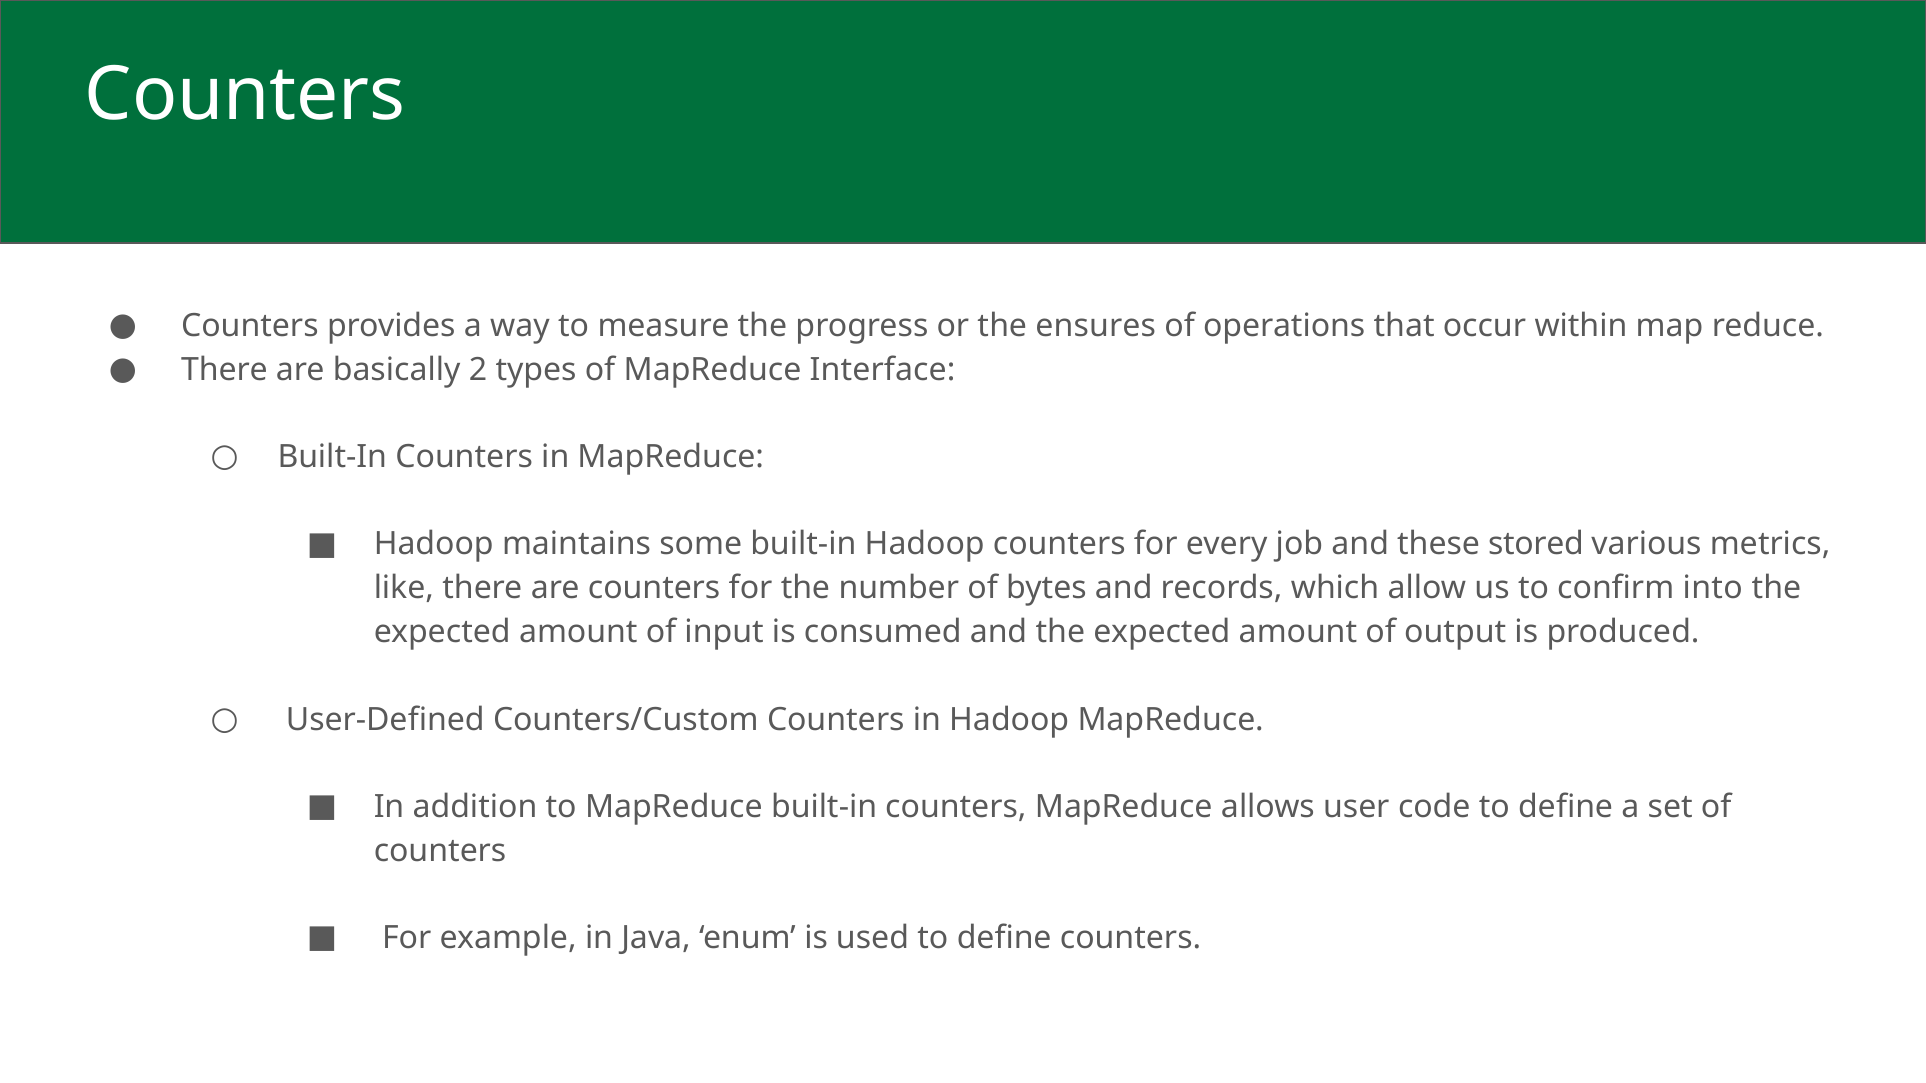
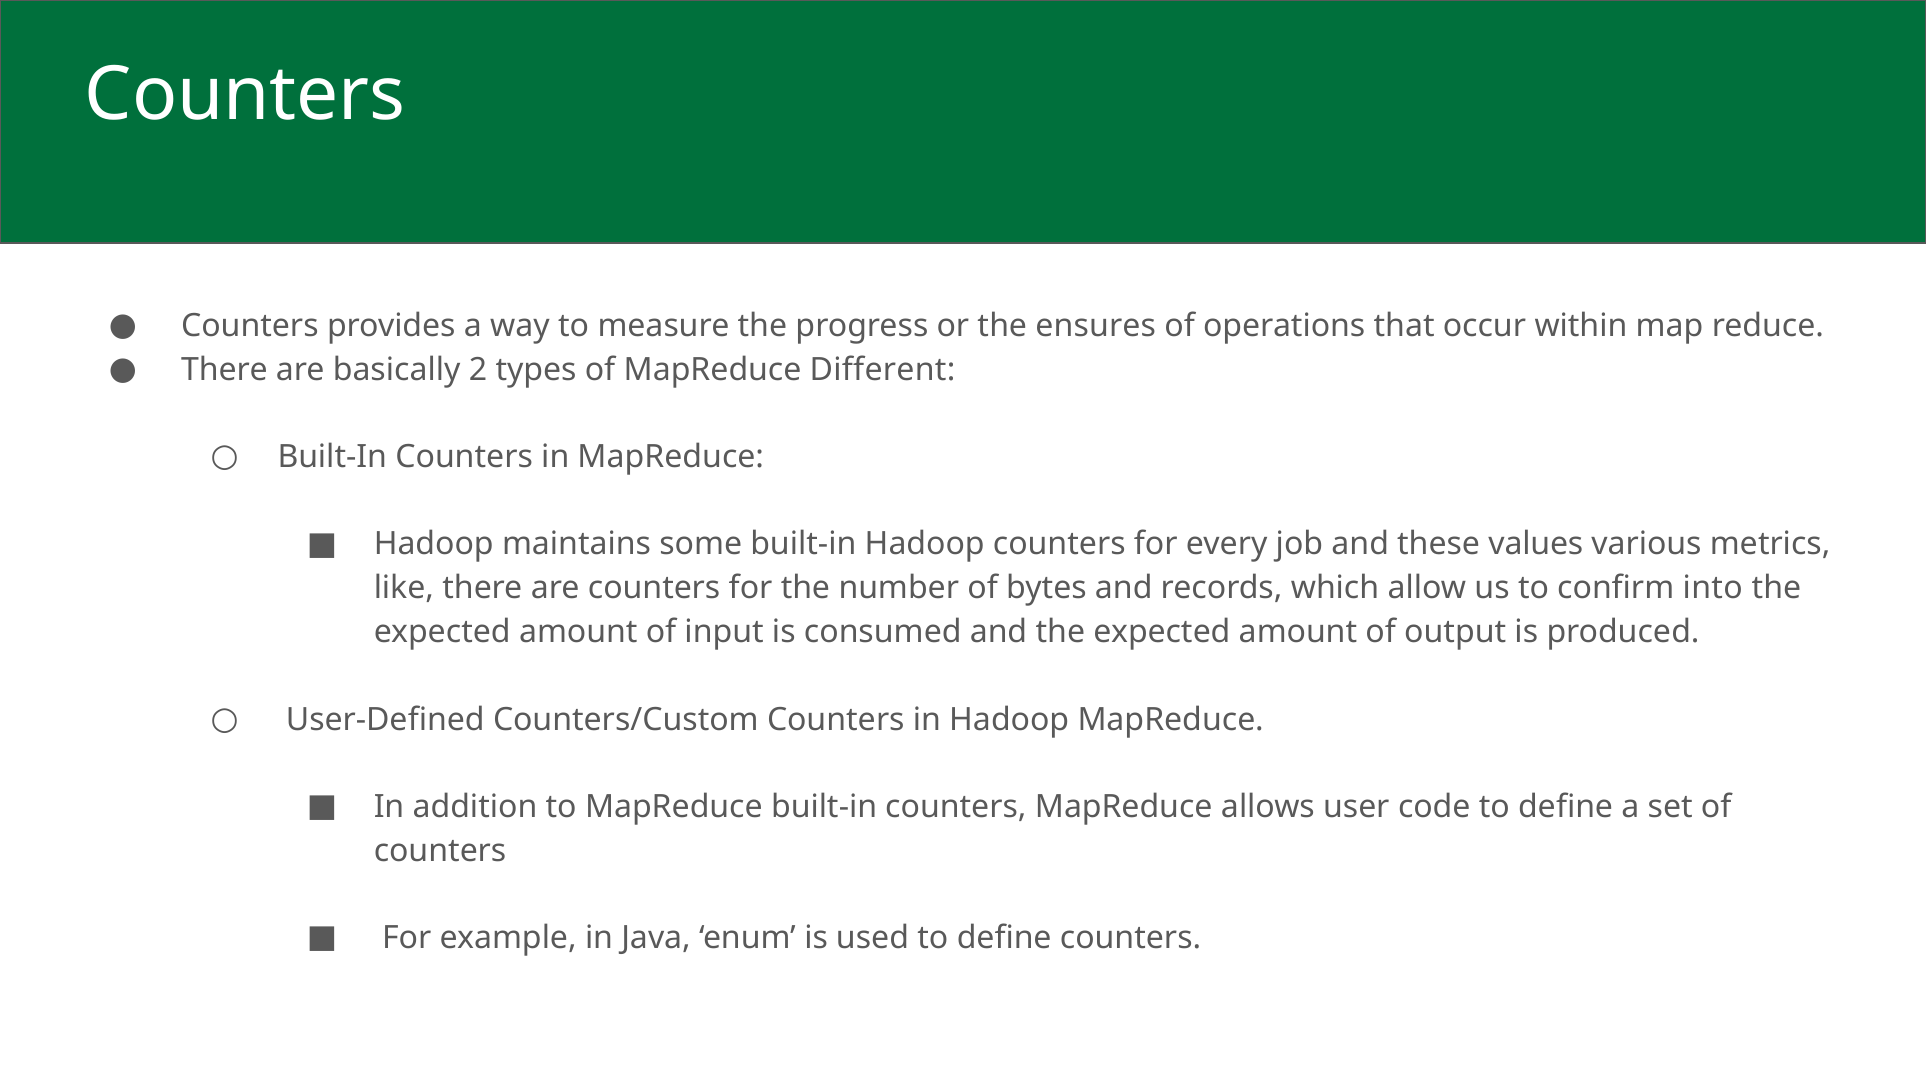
Interface: Interface -> Different (883, 370)
stored: stored -> values (1536, 544)
